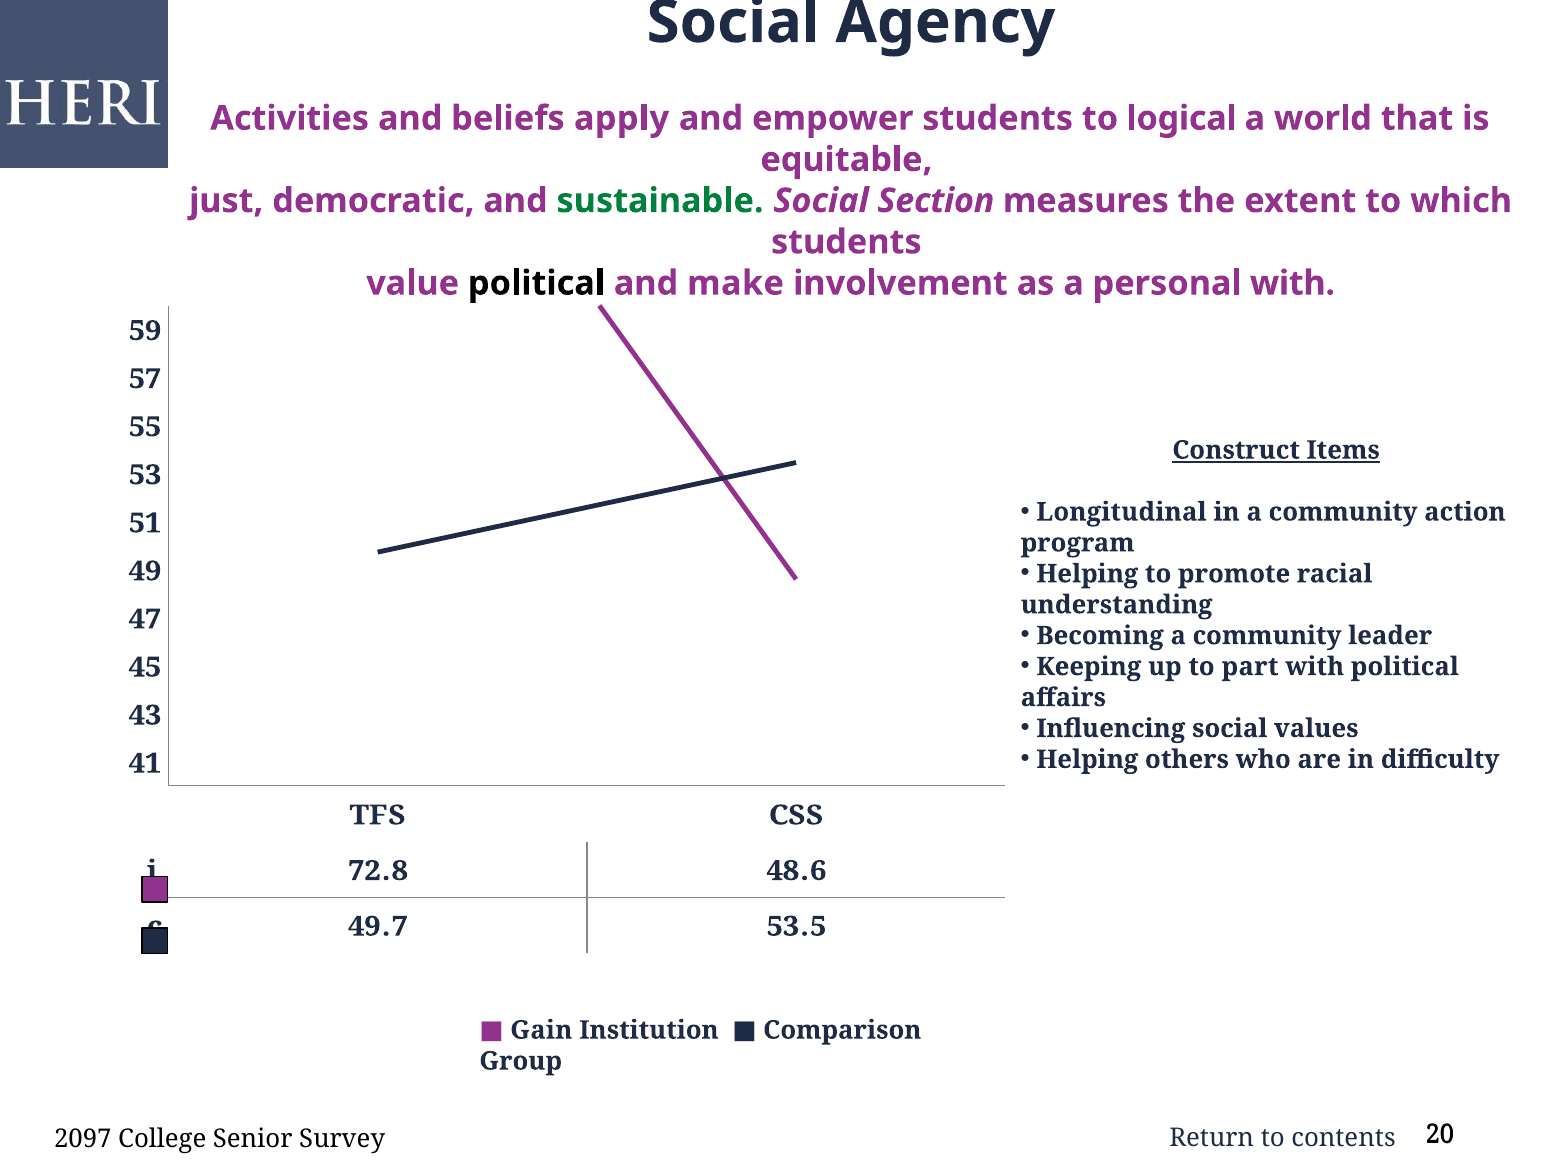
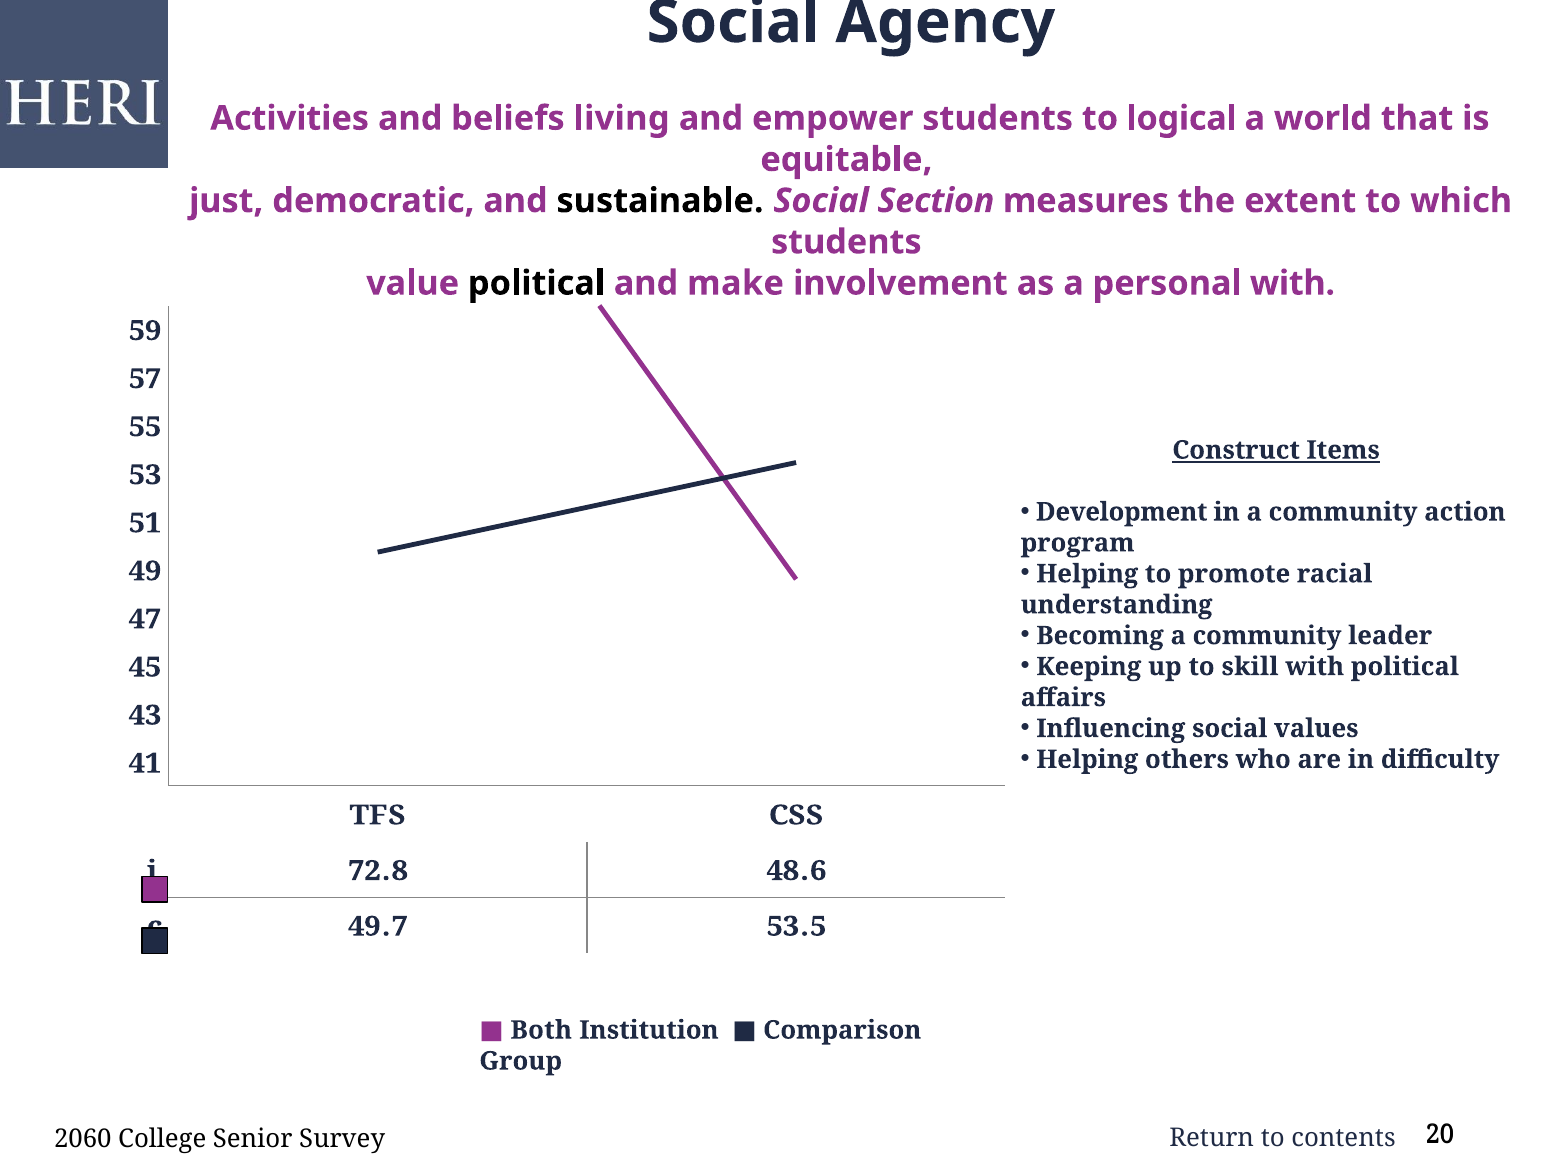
apply: apply -> living (622, 118)
sustainable colour: green -> black (660, 201)
Longitudinal: Longitudinal -> Development (1122, 512)
part: part -> skill (1250, 667)
Gain: Gain -> Both (541, 1030)
2097: 2097 -> 2060 (83, 1139)
